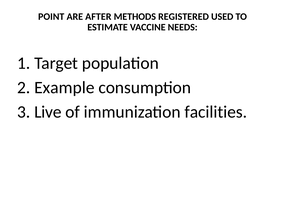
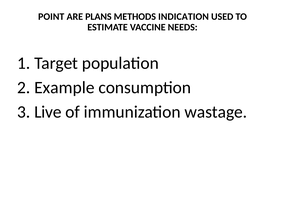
AFTER: AFTER -> PLANS (98, 17)
REGISTERED: REGISTERED -> INDICATION (183, 17)
facilities: facilities -> wastage (216, 112)
